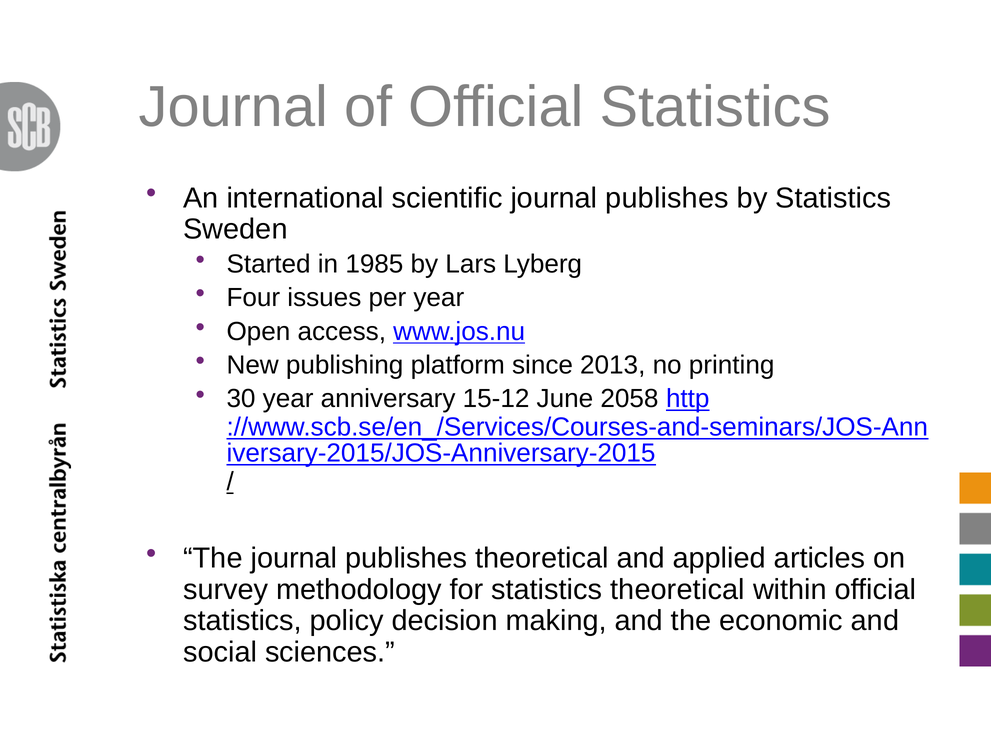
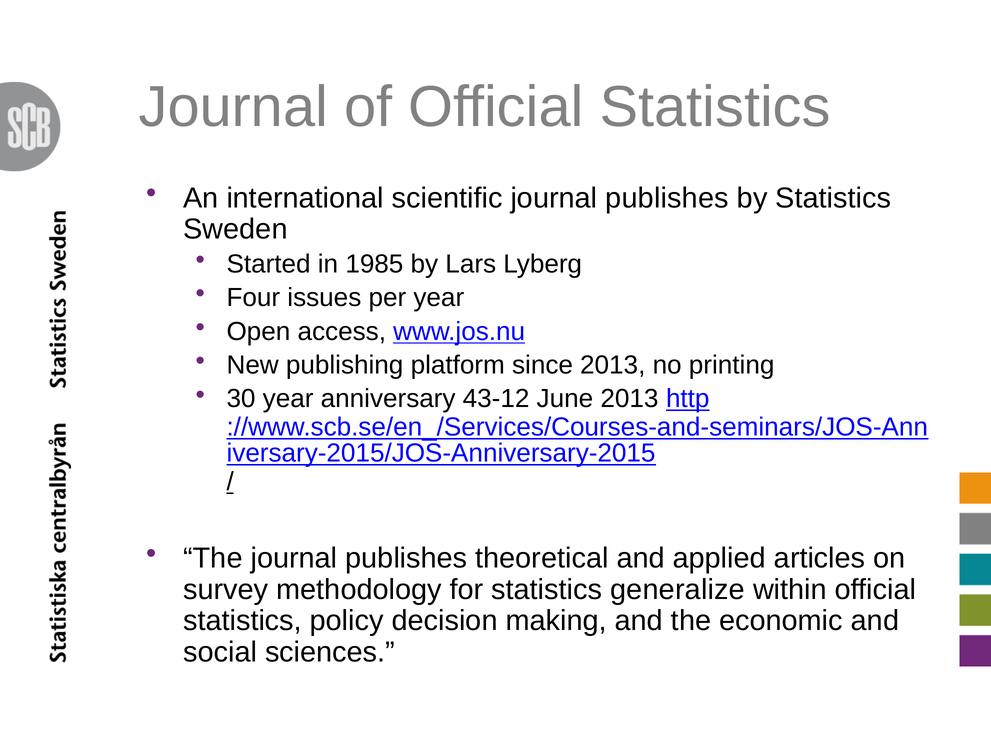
15-12: 15-12 -> 43-12 (496, 398)
June 2058: 2058 -> 2013 (629, 398)
statistics theoretical: theoretical -> generalize (678, 589)
